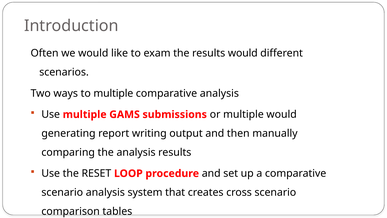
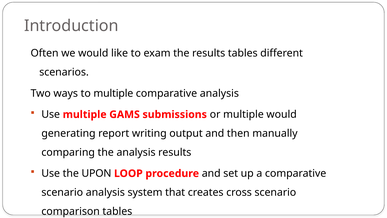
results would: would -> tables (243, 53)
RESET: RESET -> UPON (96, 173)
